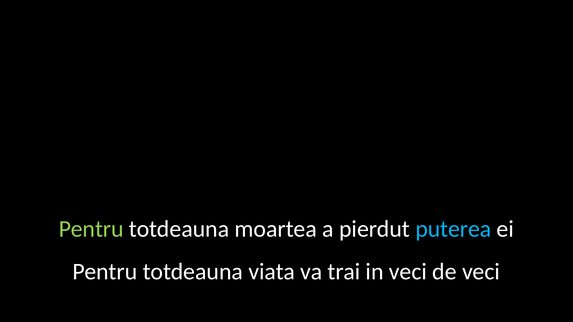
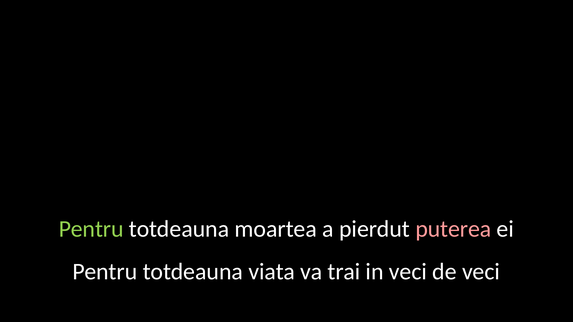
puterea colour: light blue -> pink (453, 229)
